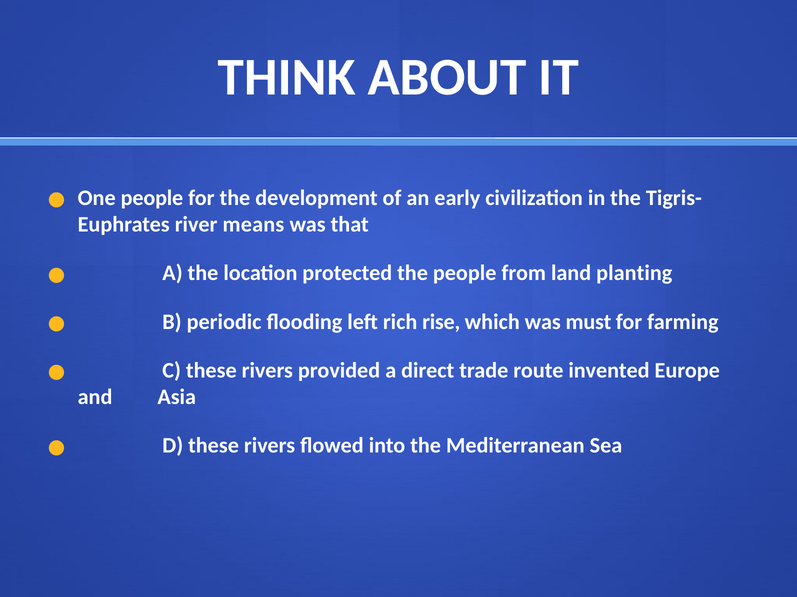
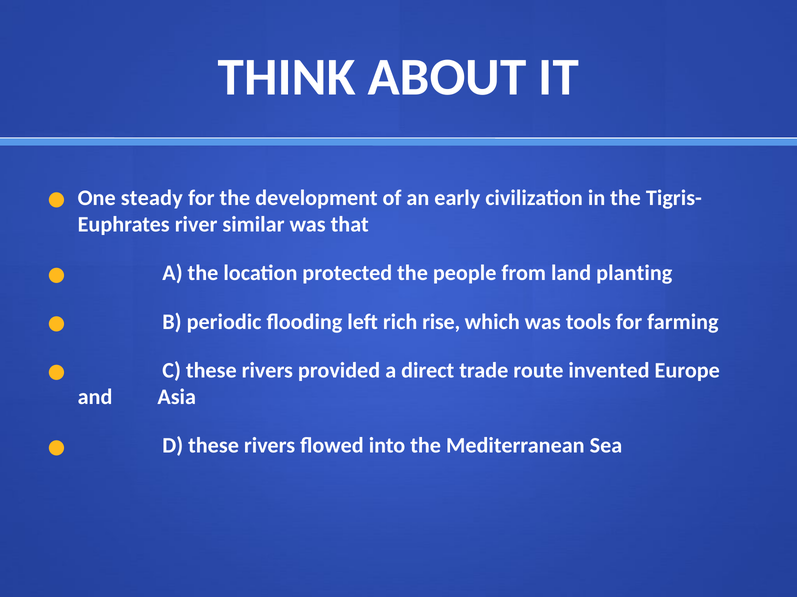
One people: people -> steady (152, 198)
means: means -> similar (253, 225)
must: must -> tools (588, 322)
